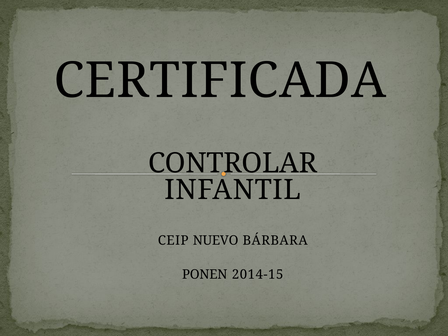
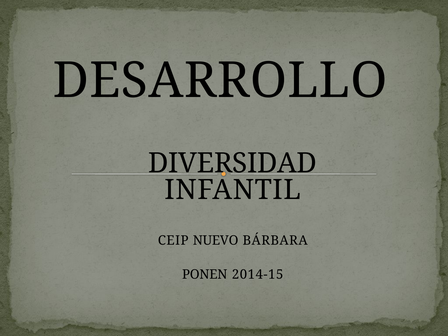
CERTIFICADA: CERTIFICADA -> DESARROLLO (220, 81)
CONTROLAR: CONTROLAR -> DIVERSIDAD (233, 163)
